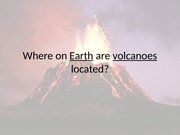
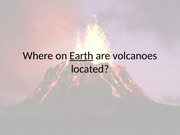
volcanoes underline: present -> none (135, 56)
